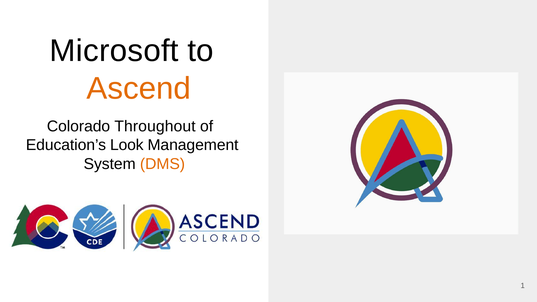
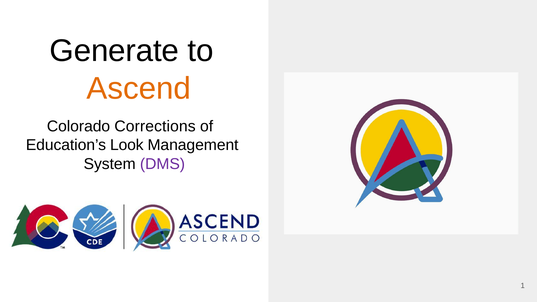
Microsoft: Microsoft -> Generate (114, 51)
Throughout: Throughout -> Corrections (155, 126)
DMS colour: orange -> purple (162, 164)
